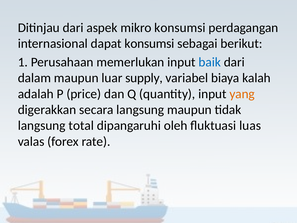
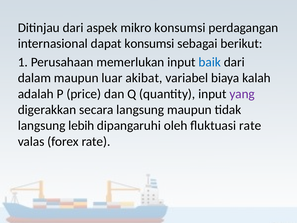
supply: supply -> akibat (144, 78)
yang colour: orange -> purple (242, 94)
total: total -> lebih (81, 125)
fluktuasi luas: luas -> rate (250, 125)
